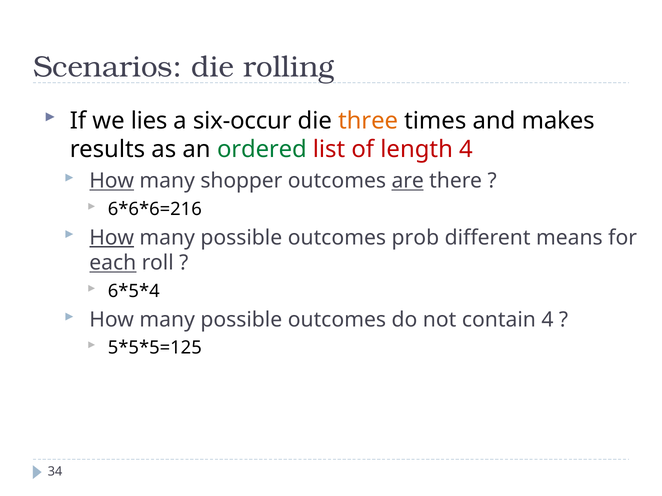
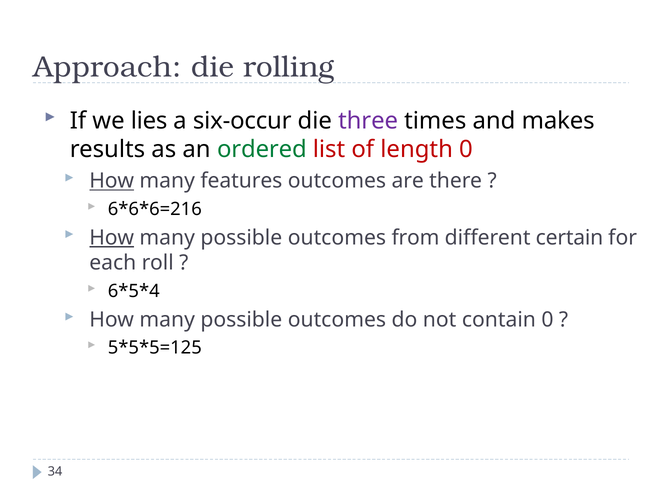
Scenarios: Scenarios -> Approach (107, 67)
three colour: orange -> purple (368, 121)
length 4: 4 -> 0 (466, 150)
shopper: shopper -> features (241, 181)
are underline: present -> none (408, 181)
prob: prob -> from (415, 238)
means: means -> certain (570, 238)
each underline: present -> none (113, 263)
contain 4: 4 -> 0 (547, 320)
